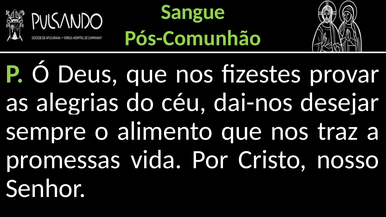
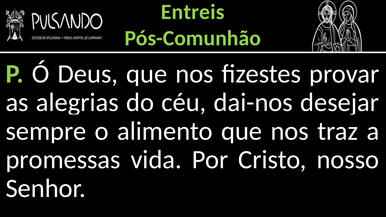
Sangue: Sangue -> Entreis (193, 12)
